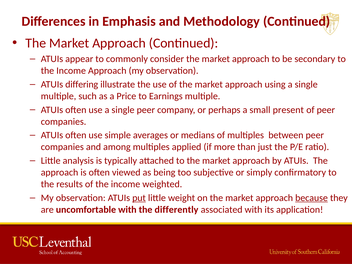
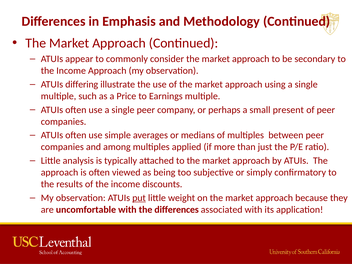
weighted: weighted -> discounts (162, 184)
because underline: present -> none (312, 198)
the differently: differently -> differences (177, 210)
